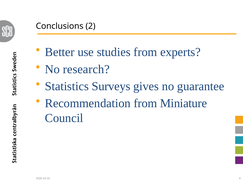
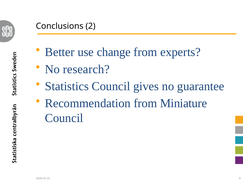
studies: studies -> change (114, 52)
Statistics Surveys: Surveys -> Council (111, 86)
